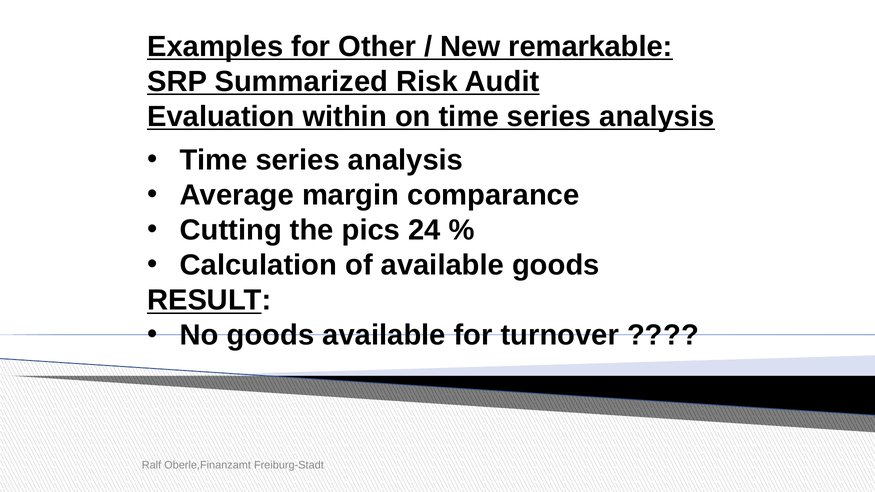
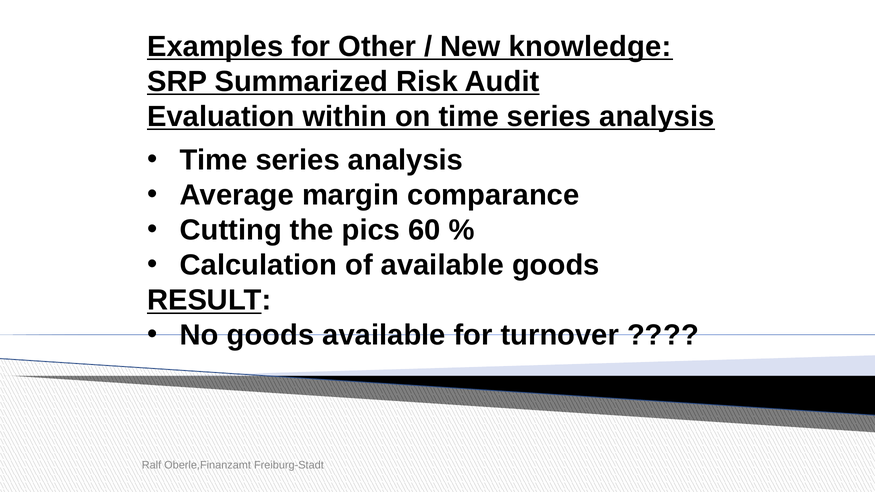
remarkable: remarkable -> knowledge (590, 47)
24: 24 -> 60 (425, 230)
